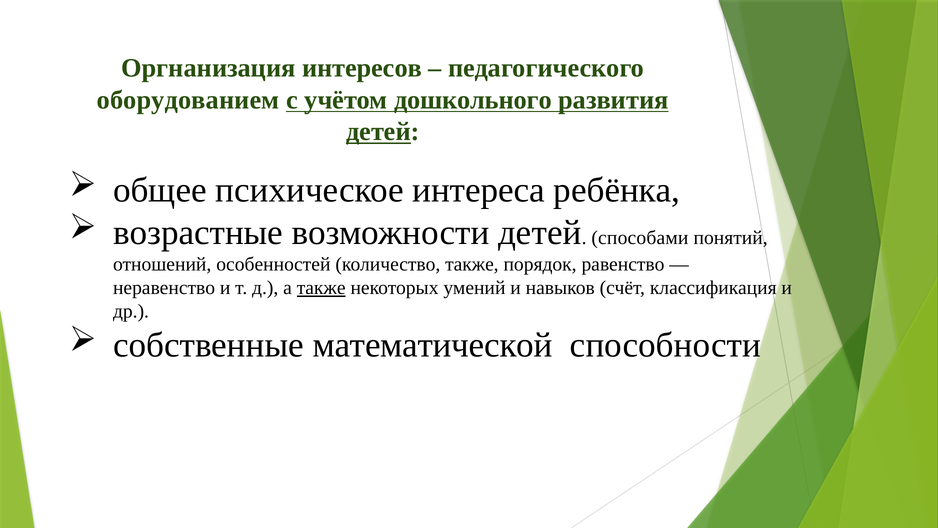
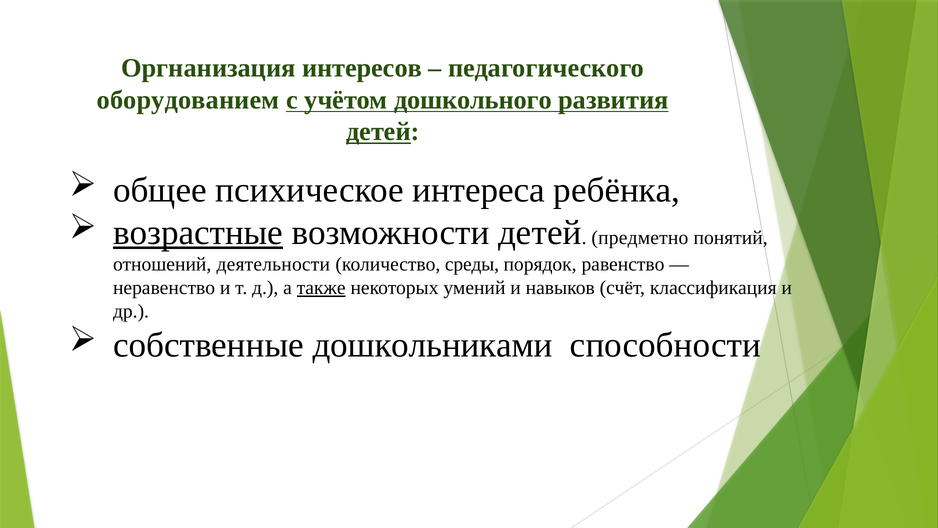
возрастные underline: none -> present (198, 232)
способами: способами -> предметно (640, 238)
особенностей: особенностей -> деятельности (273, 264)
количество также: также -> среды (472, 264)
математической: математической -> дошкольниками (433, 345)
